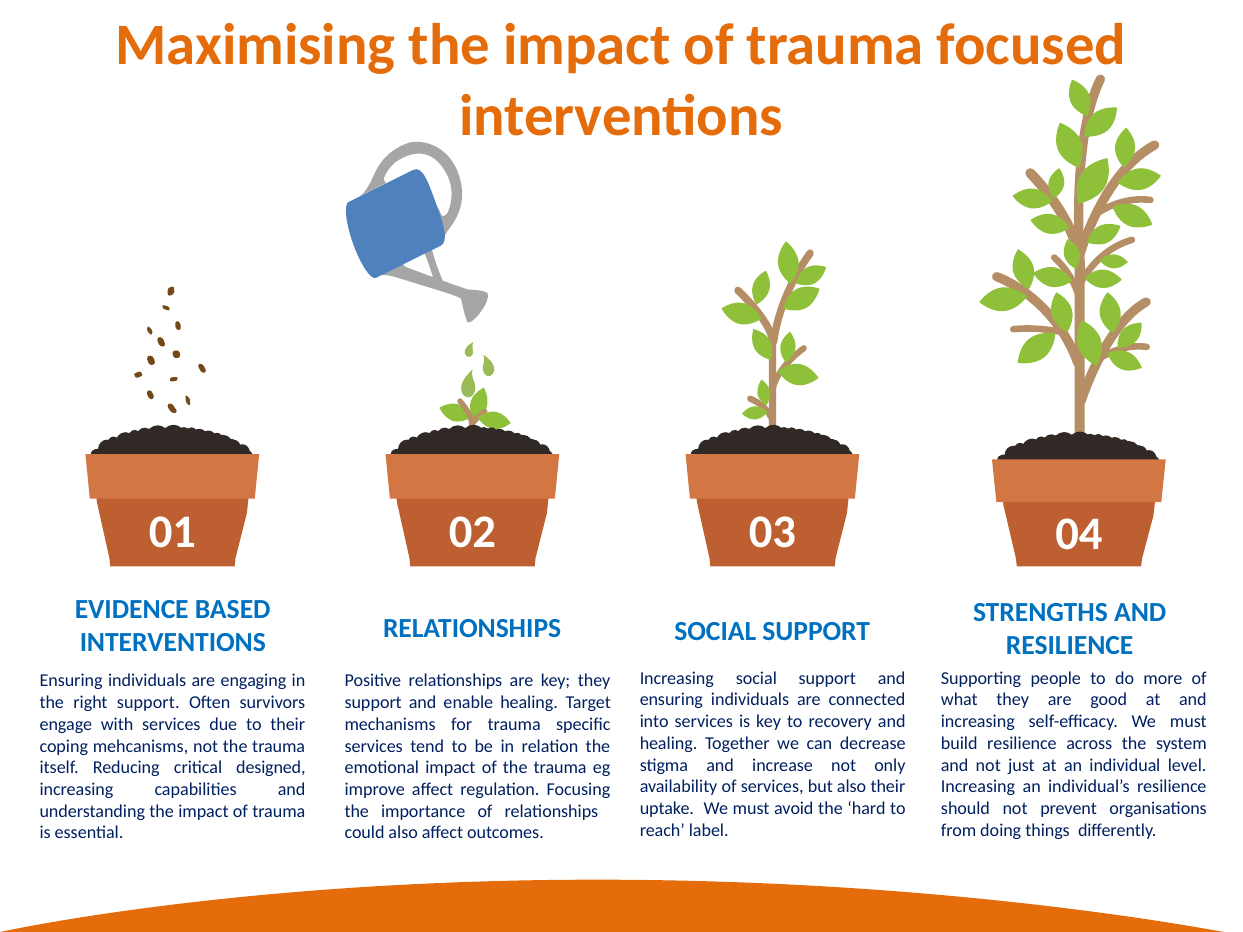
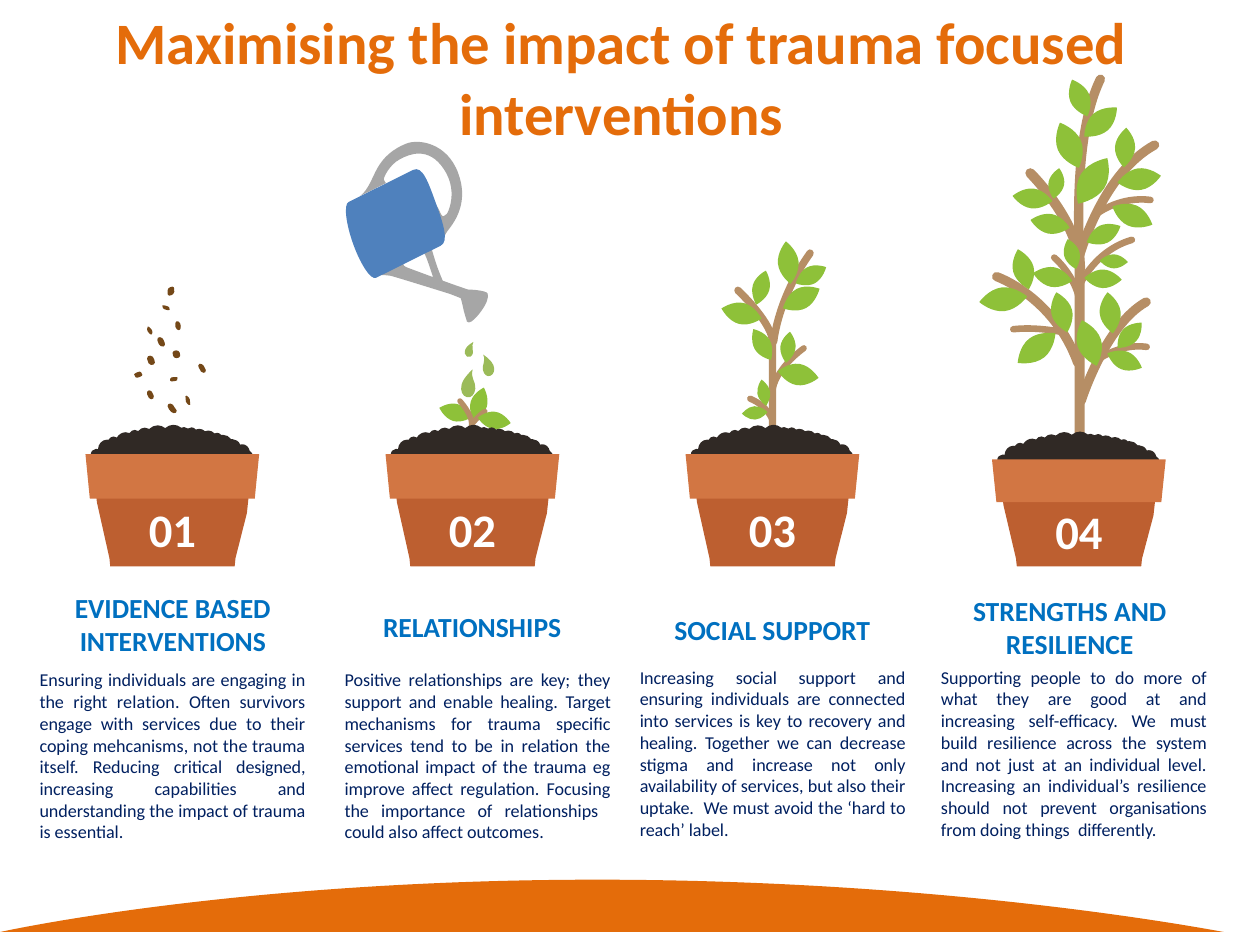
right support: support -> relation (148, 703)
